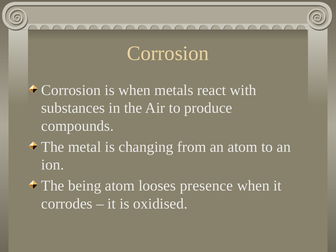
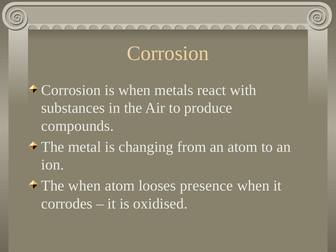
The being: being -> when (85, 186)
